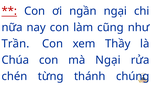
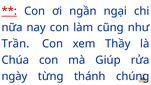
mà Ngại: Ngại -> Giúp (108, 60)
chén: chén -> ngày (14, 76)
